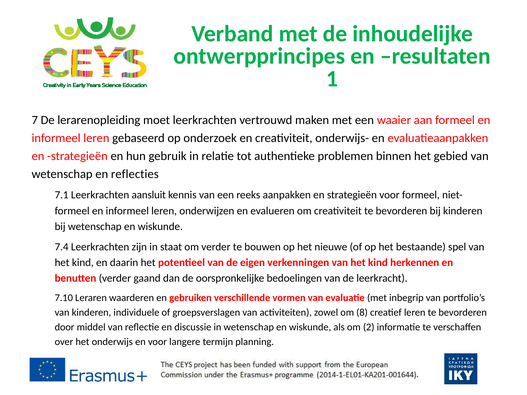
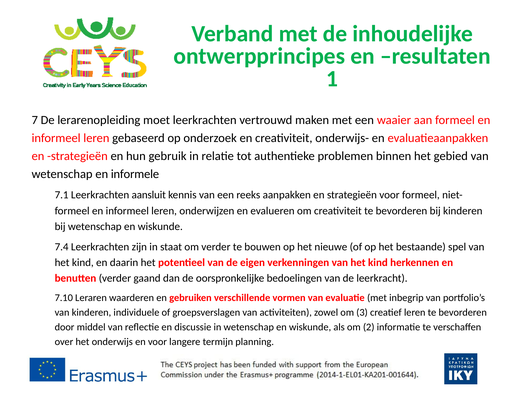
reflecties: reflecties -> informele (135, 174)
8: 8 -> 3 (362, 313)
